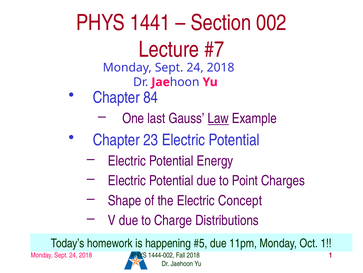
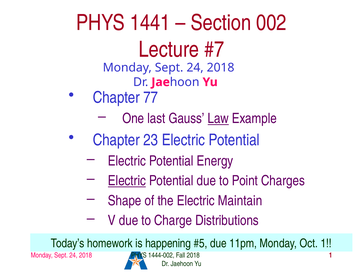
84: 84 -> 77 (151, 97)
Electric underline: none -> present (127, 180)
Concept: Concept -> Maintain (240, 200)
